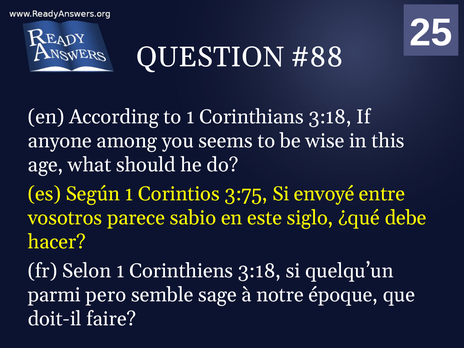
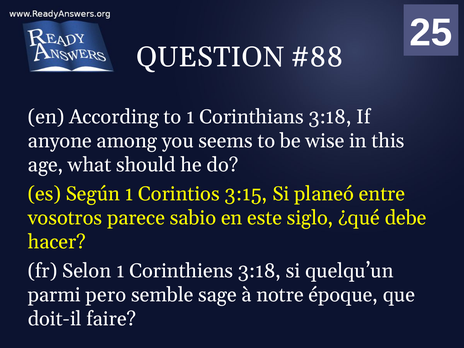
3:75: 3:75 -> 3:15 (246, 194)
envoyé: envoyé -> planeó (324, 194)
